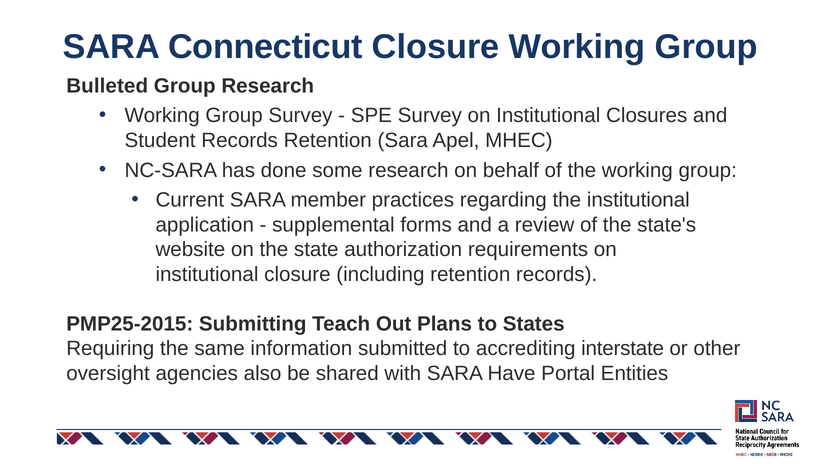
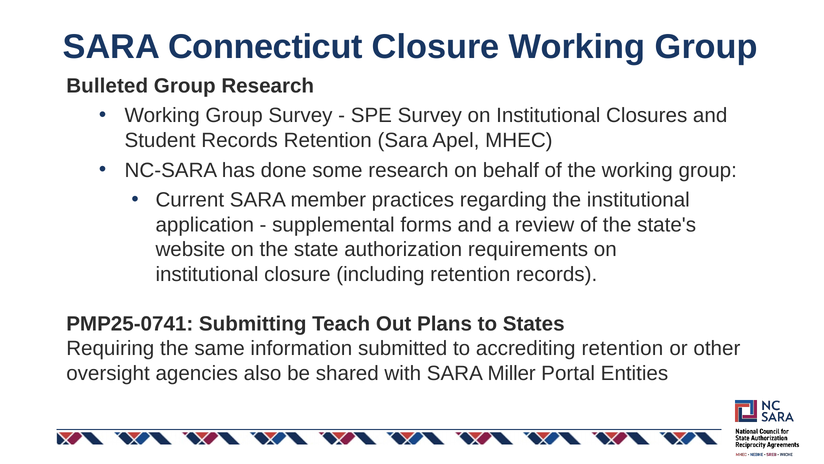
PMP25-2015: PMP25-2015 -> PMP25-0741 (130, 324)
accrediting interstate: interstate -> retention (622, 348)
Have: Have -> Miller (512, 373)
